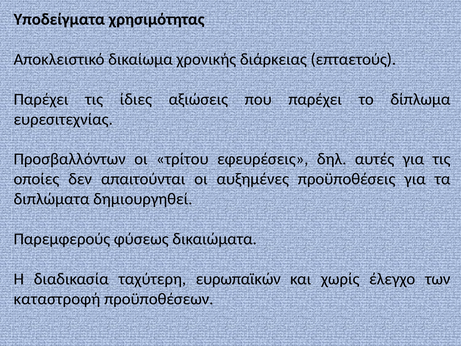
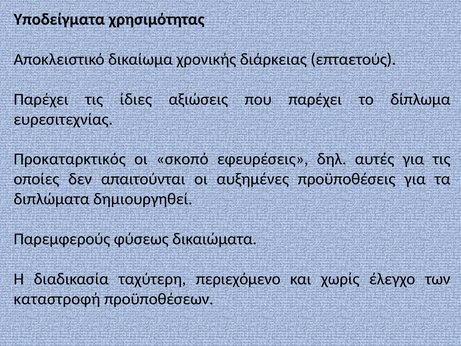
Προσβαλλόντων: Προσβαλλόντων -> Προκαταρκτικός (70, 159)
τρίτου: τρίτου -> σκοπό (182, 159)
ευρωπαϊκών: ευρωπαϊκών -> περιεχόμενο (238, 279)
